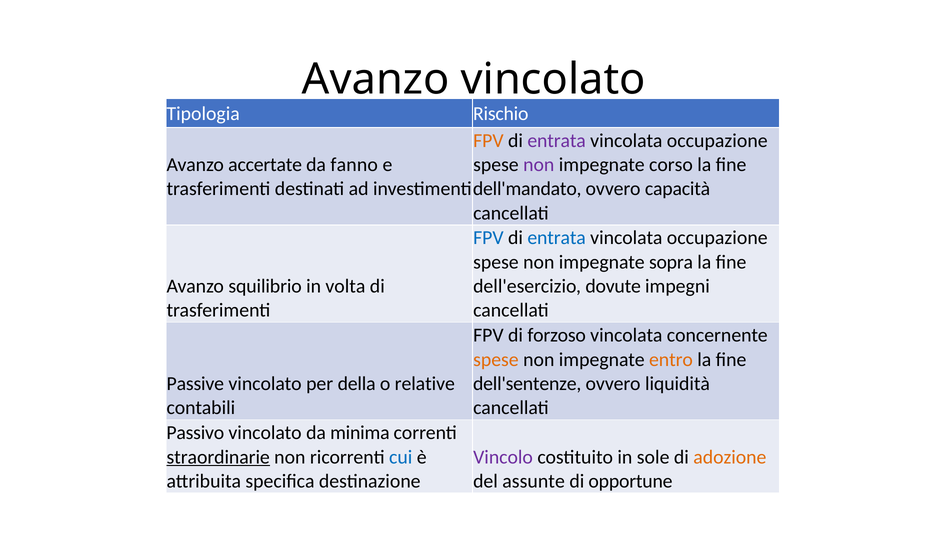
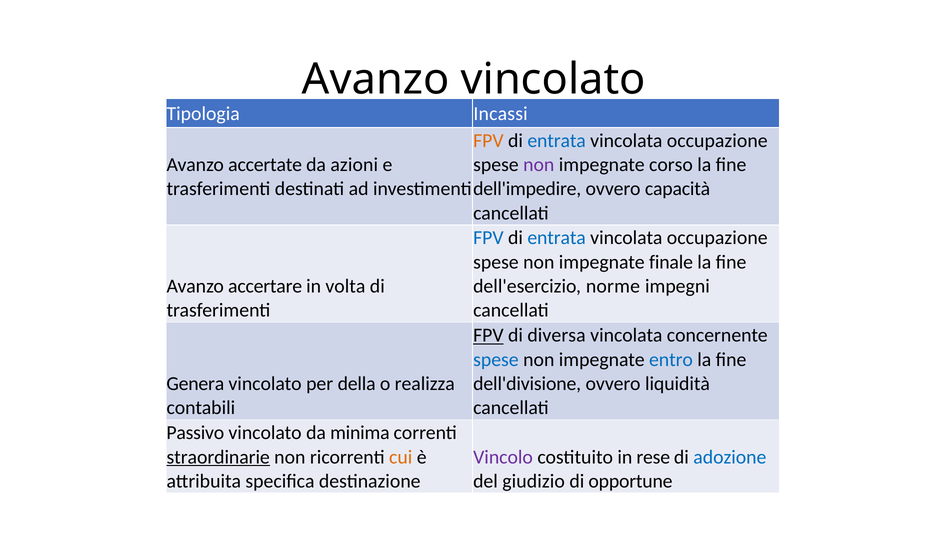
Rischio: Rischio -> Incassi (501, 114)
entrata colour: purple -> blue (557, 141)
fanno: fanno -> azioni (354, 165)
dell'mandato: dell'mandato -> dell'impedire (527, 189)
sopra: sopra -> finale (671, 262)
squilibrio: squilibrio -> accertare (265, 286)
dovute: dovute -> norme (613, 286)
FPV underline: none -> present (488, 336)
forzoso: forzoso -> diversa (557, 336)
spese colour: orange -> blue (496, 360)
entro colour: orange -> blue (671, 360)
Passive: Passive -> Genera (195, 384)
relative: relative -> realizza (425, 384)
dell'sentenze: dell'sentenze -> dell'divisione (527, 384)
cui colour: blue -> orange (401, 457)
sole: sole -> rese (653, 457)
adozione colour: orange -> blue (730, 457)
assunte: assunte -> giudizio (534, 481)
